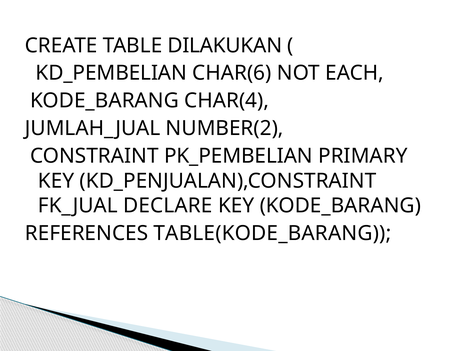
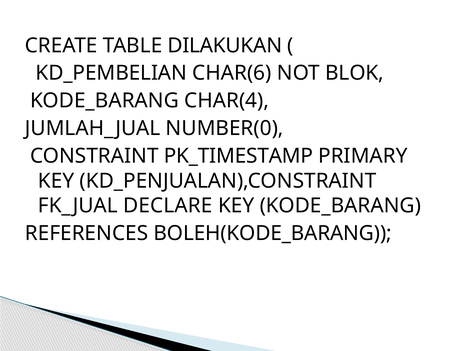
EACH: EACH -> BLOK (355, 73)
NUMBER(2: NUMBER(2 -> NUMBER(0 (225, 128)
PK_PEMBELIAN: PK_PEMBELIAN -> PK_TIMESTAMP (238, 156)
TABLE(KODE_BARANG: TABLE(KODE_BARANG -> BOLEH(KODE_BARANG (273, 233)
